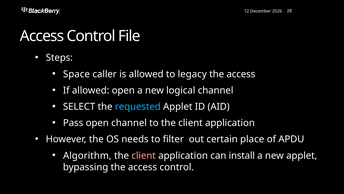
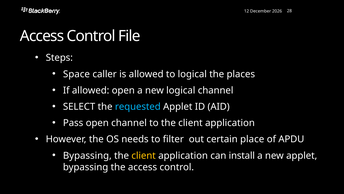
to legacy: legacy -> logical (192, 74)
access: access -> places (241, 74)
Algorithm: Algorithm -> Bypassing (87, 155)
client colour: pink -> yellow (144, 155)
